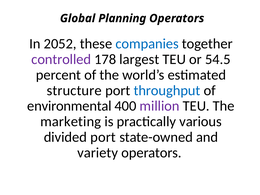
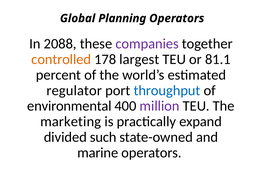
2052: 2052 -> 2088 (60, 44)
companies colour: blue -> purple (147, 44)
controlled colour: purple -> orange (61, 59)
54.5: 54.5 -> 81.1 (218, 59)
structure: structure -> regulator (74, 90)
various: various -> expand (201, 122)
divided port: port -> such (103, 137)
variety: variety -> marine (98, 153)
